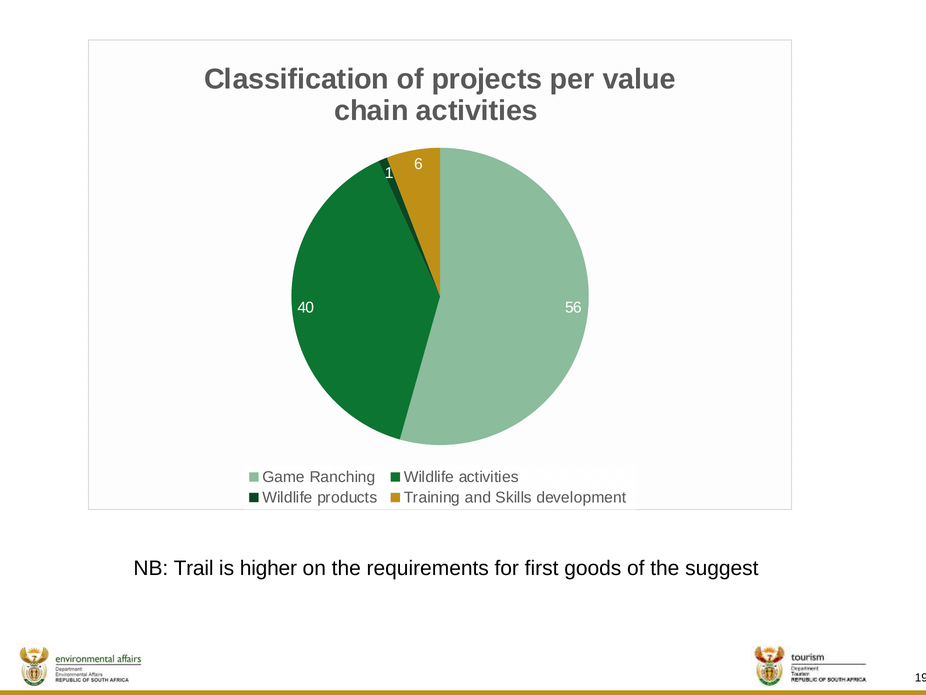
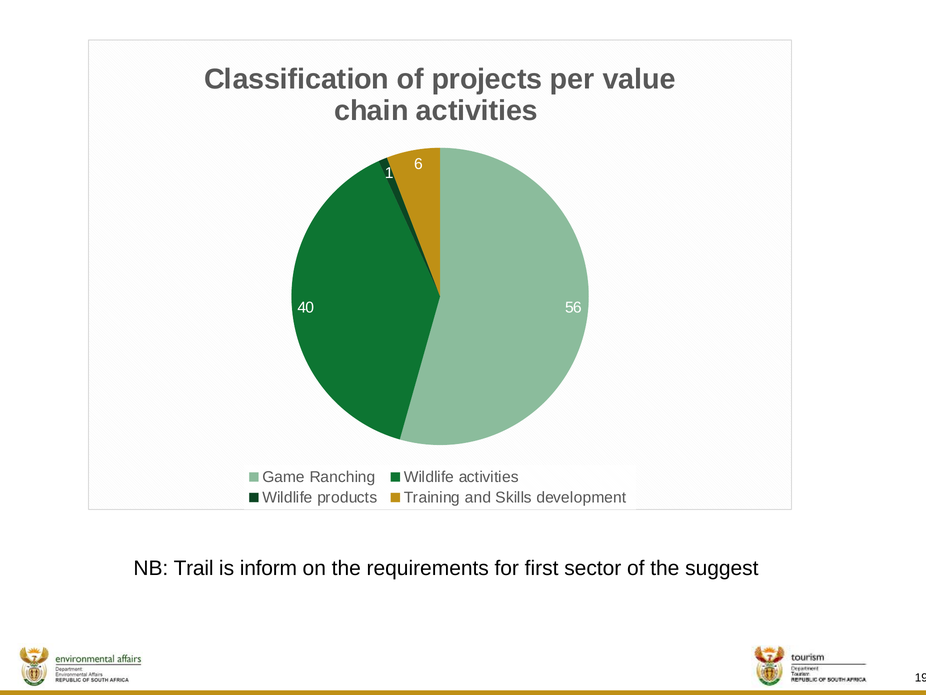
higher: higher -> inform (268, 568)
goods: goods -> sector (593, 568)
